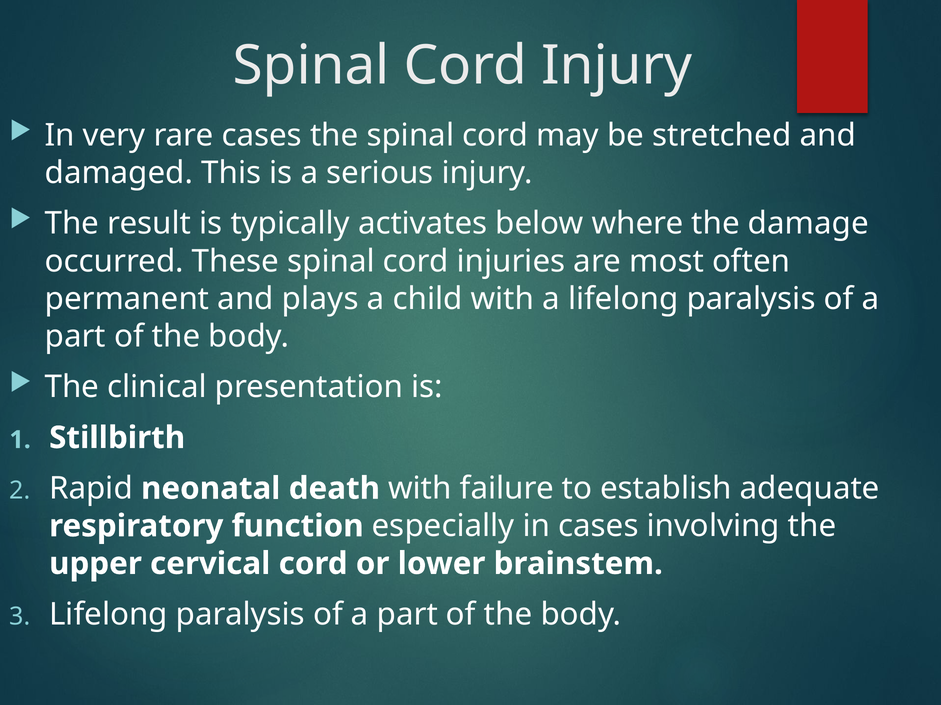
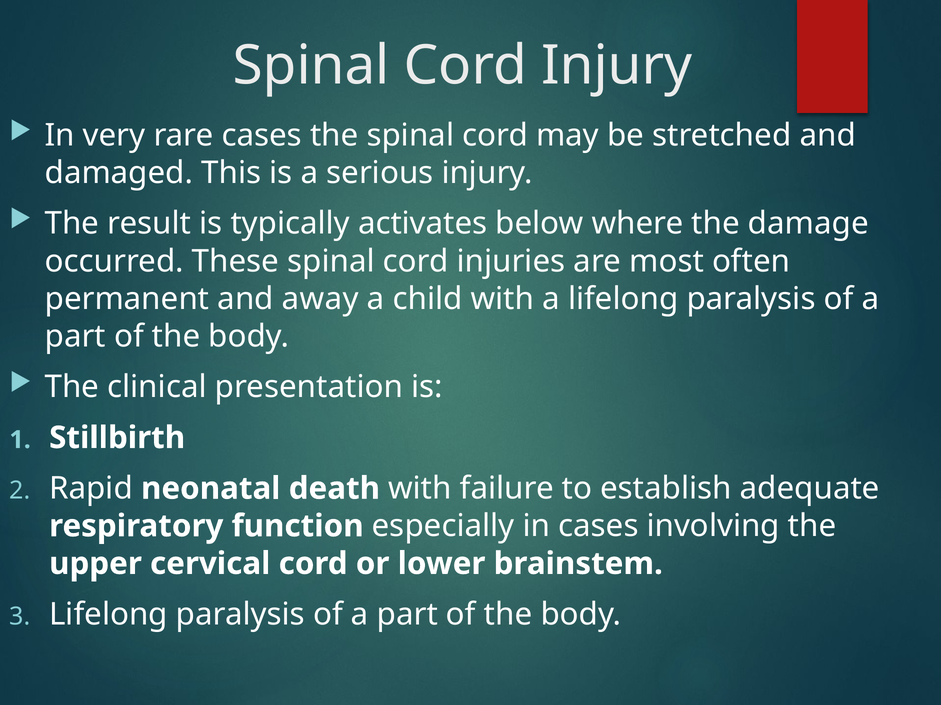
plays: plays -> away (320, 299)
